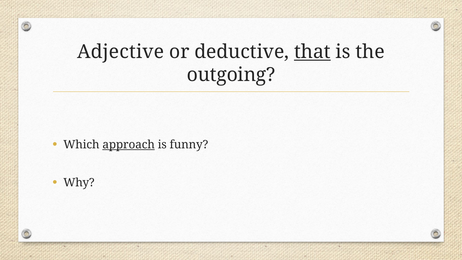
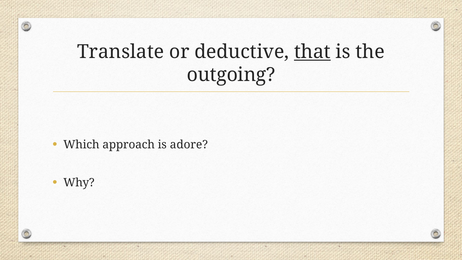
Adjective: Adjective -> Translate (121, 52)
approach underline: present -> none (129, 144)
funny: funny -> adore (189, 144)
